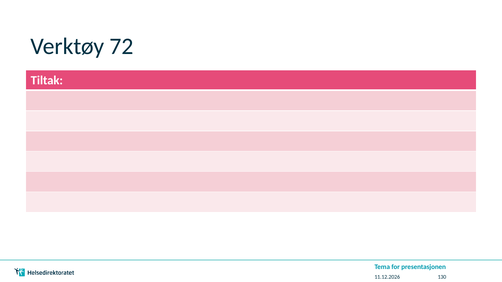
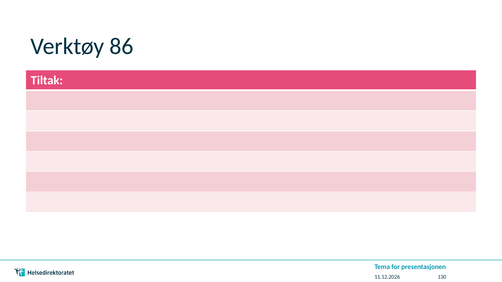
72: 72 -> 86 (122, 46)
